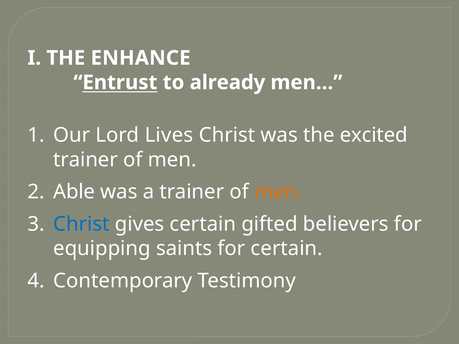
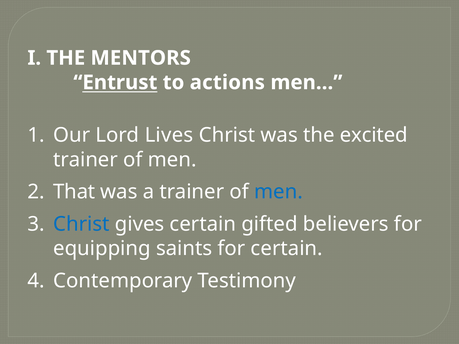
ENHANCE: ENHANCE -> MENTORS (141, 58)
already: already -> actions (227, 83)
Able: Able -> That (74, 192)
men colour: orange -> blue (279, 192)
